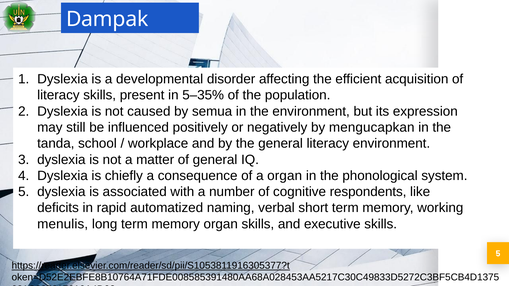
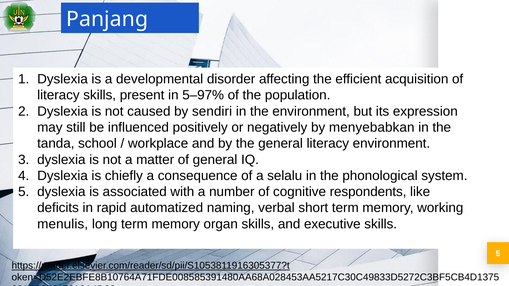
Dampak: Dampak -> Panjang (107, 19)
5–35%: 5–35% -> 5–97% (203, 95)
semua: semua -> sendiri (212, 111)
mengucapkan: mengucapkan -> menyebabkan (372, 128)
a organ: organ -> selalu (285, 176)
